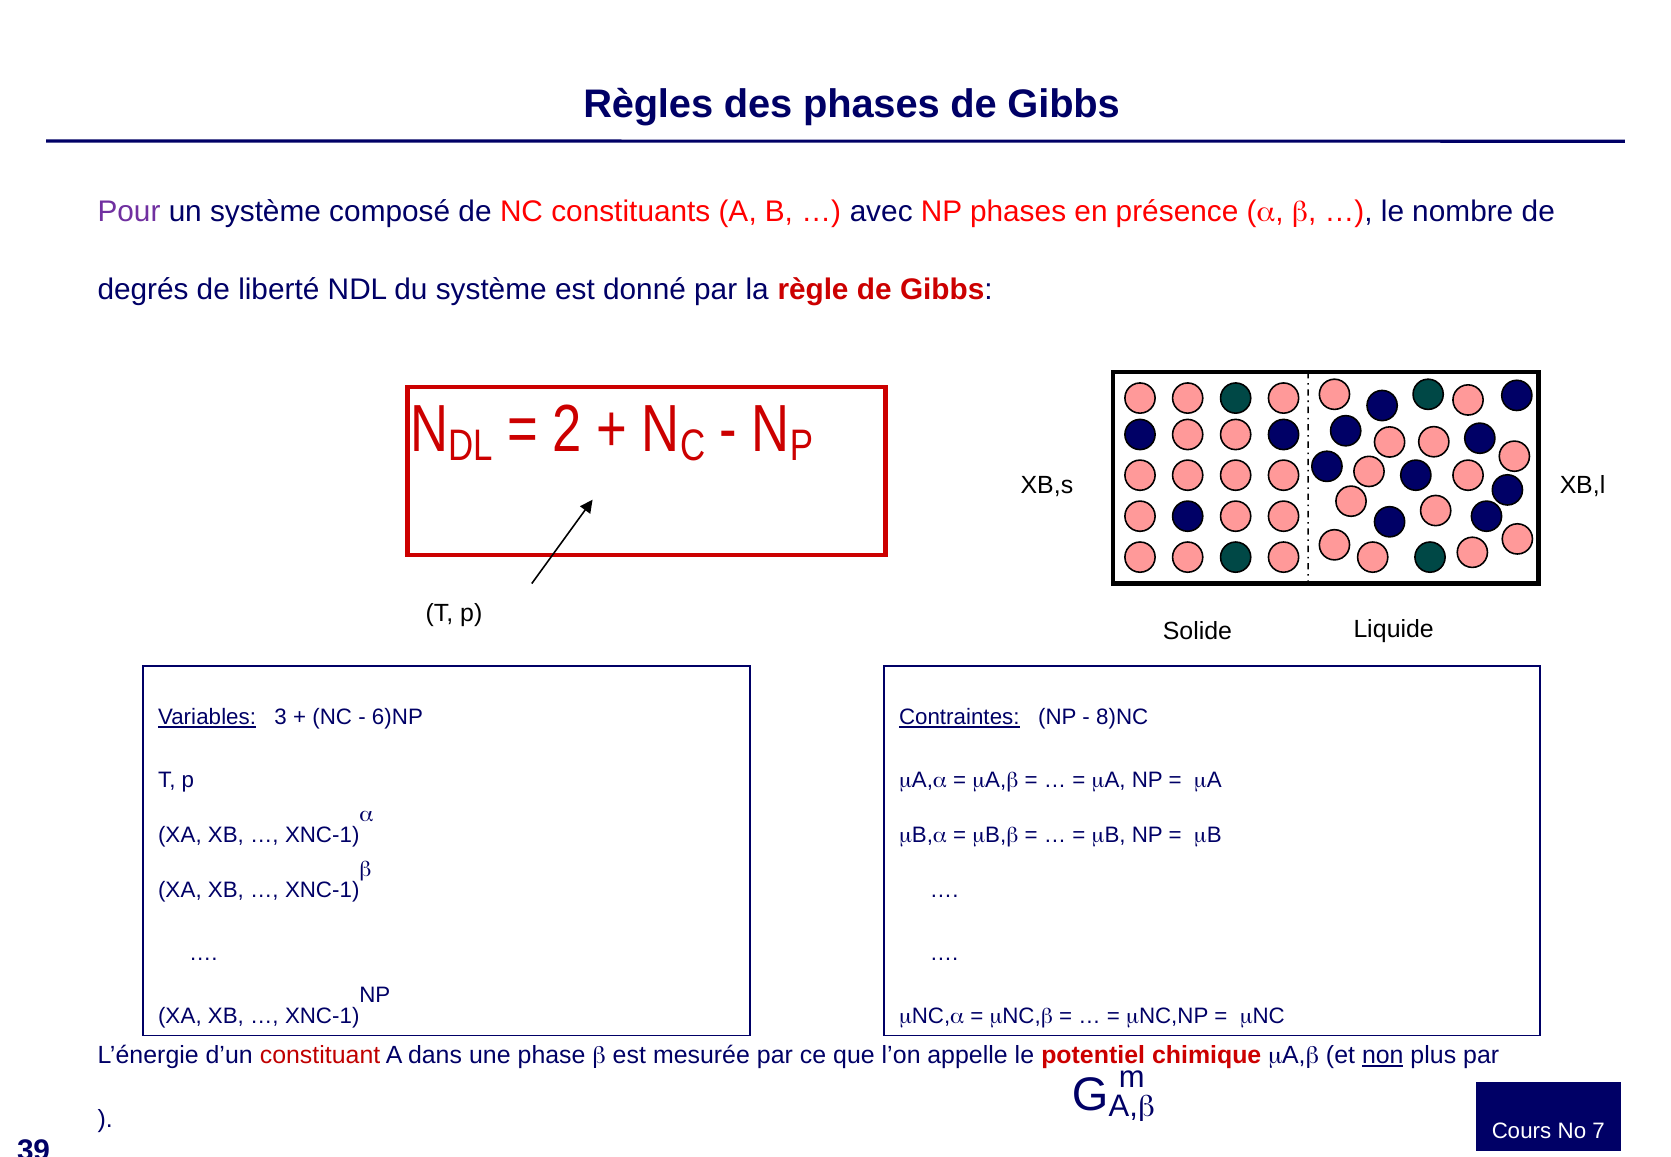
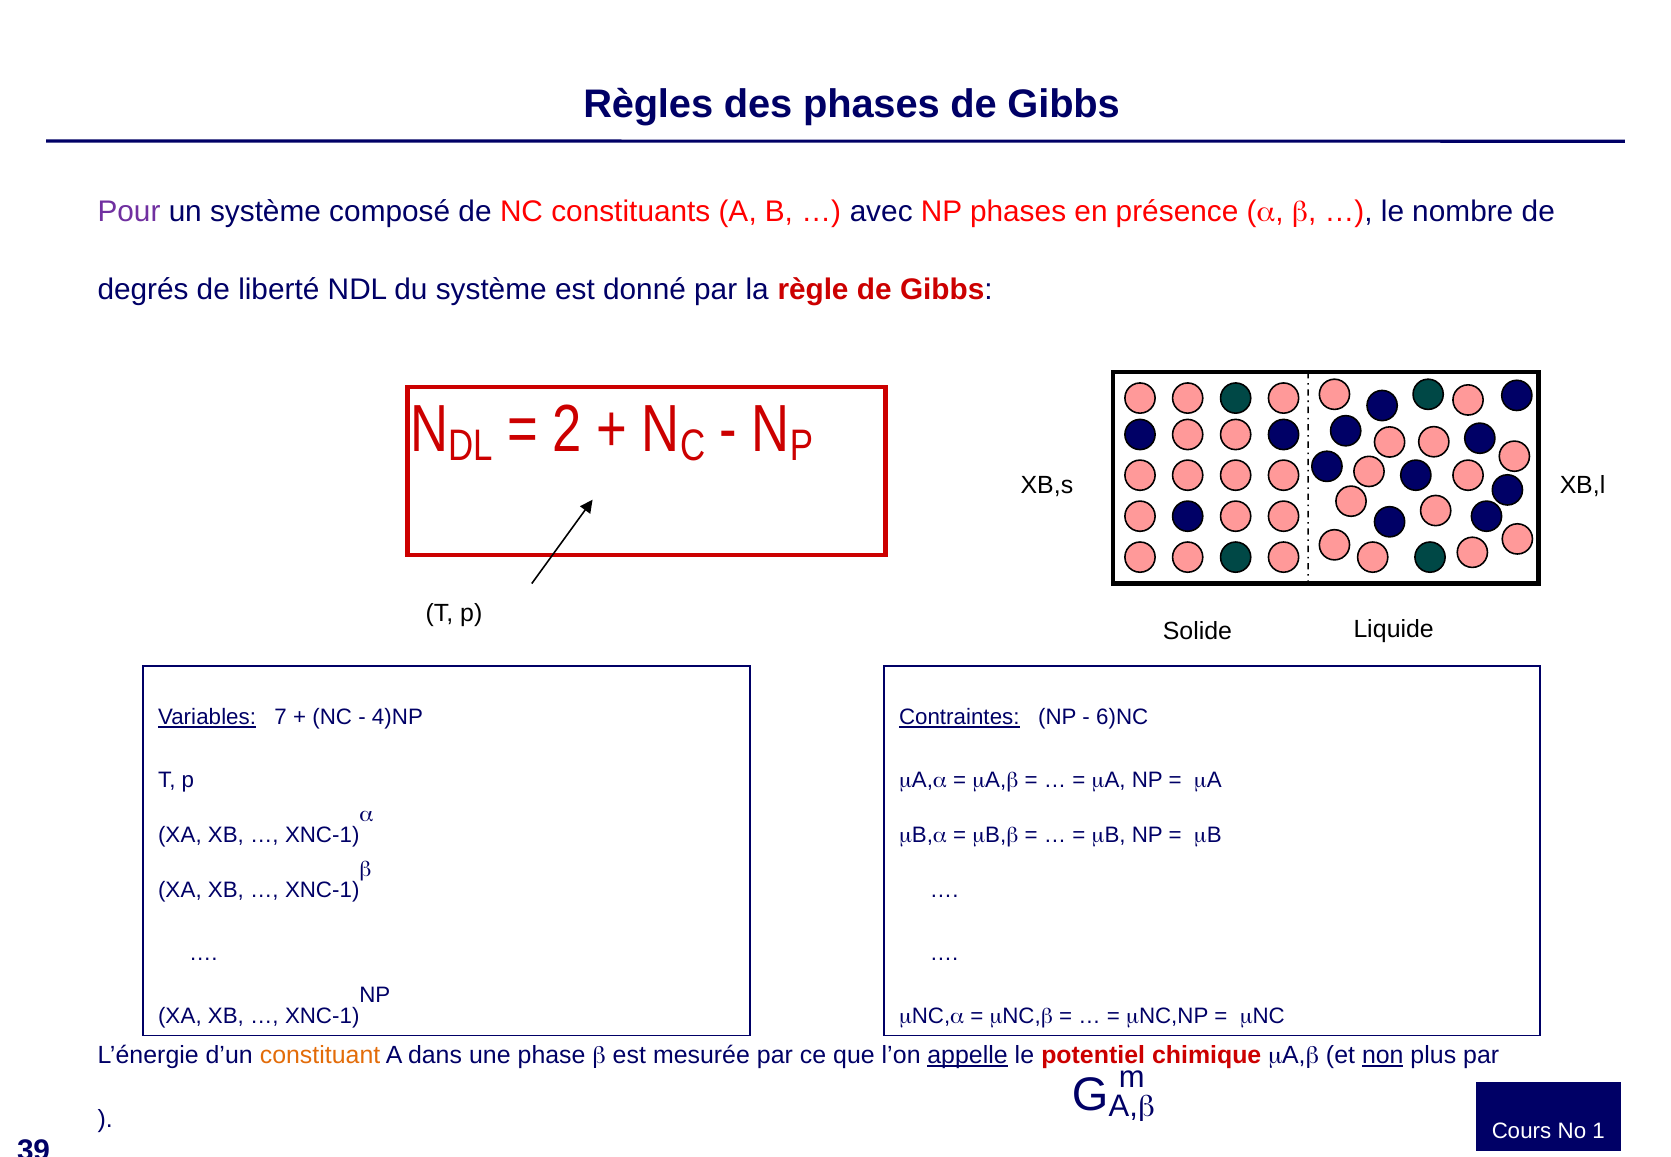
3: 3 -> 7 (281, 717)
6)NP: 6)NP -> 4)NP (397, 717)
8)NC: 8)NC -> 6)NC (1122, 717)
constituant colour: red -> orange (320, 1055)
appelle underline: none -> present (968, 1055)
7: 7 -> 1 (1599, 1131)
